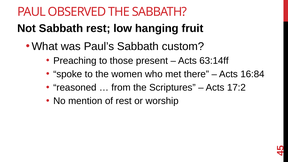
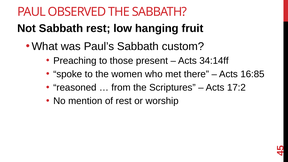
63:14ff: 63:14ff -> 34:14ff (214, 61)
16:84: 16:84 -> 16:85 (252, 74)
